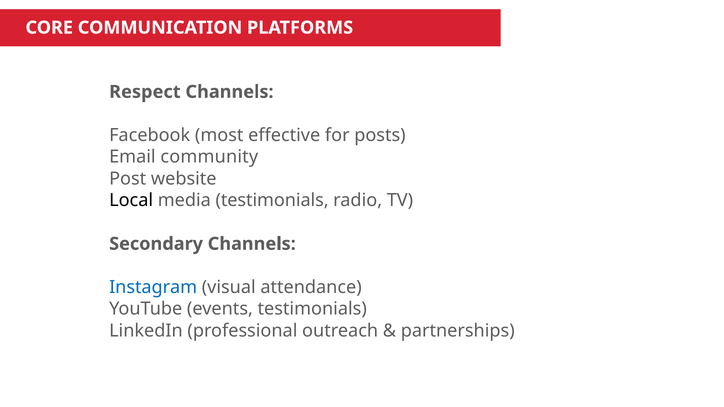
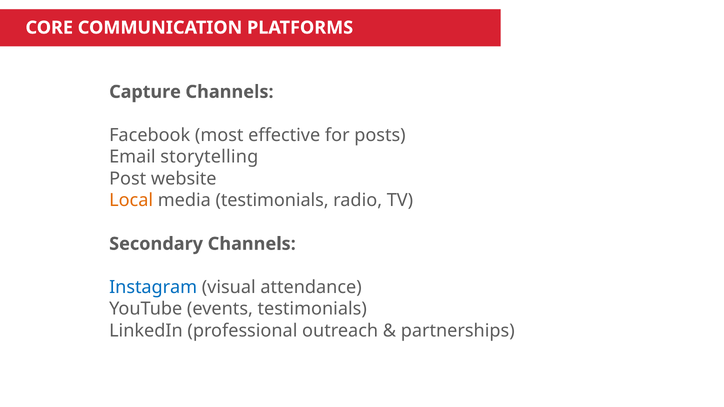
Respect: Respect -> Capture (145, 92)
community: community -> storytelling (209, 157)
Local colour: black -> orange (131, 201)
